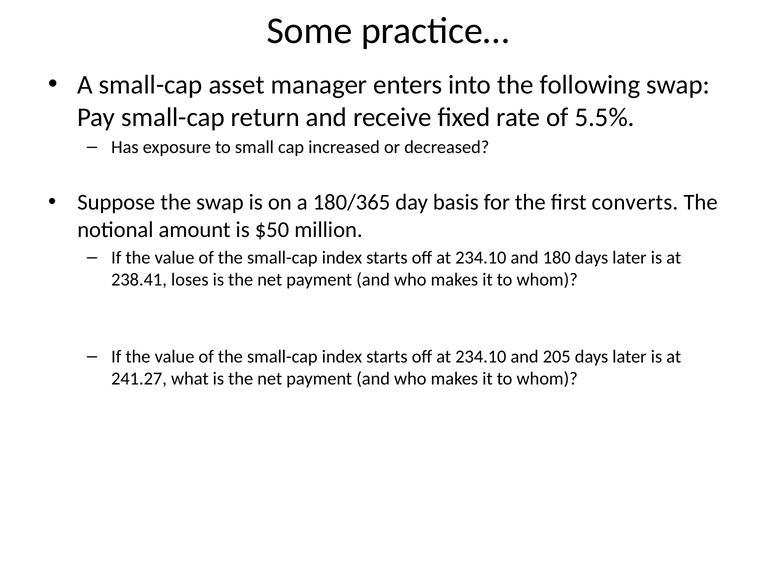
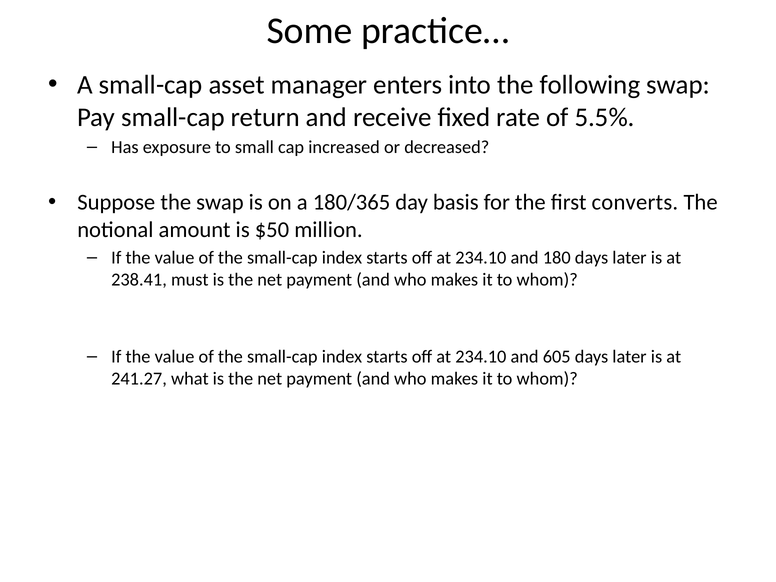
loses: loses -> must (190, 280)
205: 205 -> 605 (557, 357)
